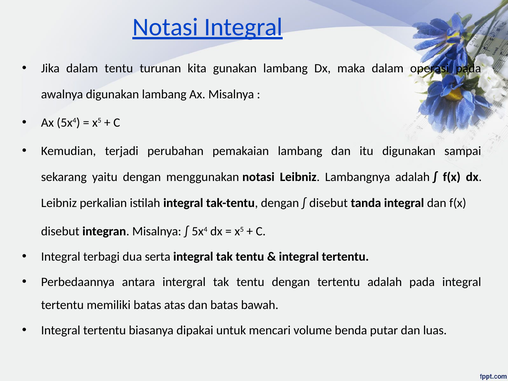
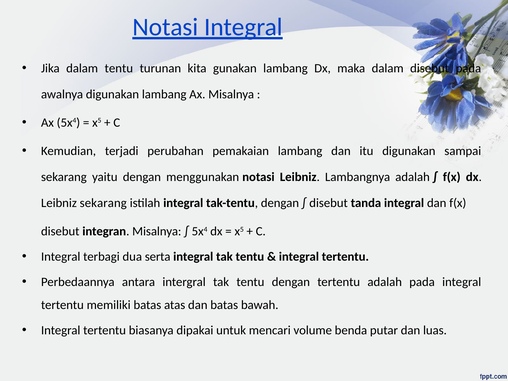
dalam operasi: operasi -> disebut (430, 68)
Leibniz perkalian: perkalian -> sekarang (103, 203)
